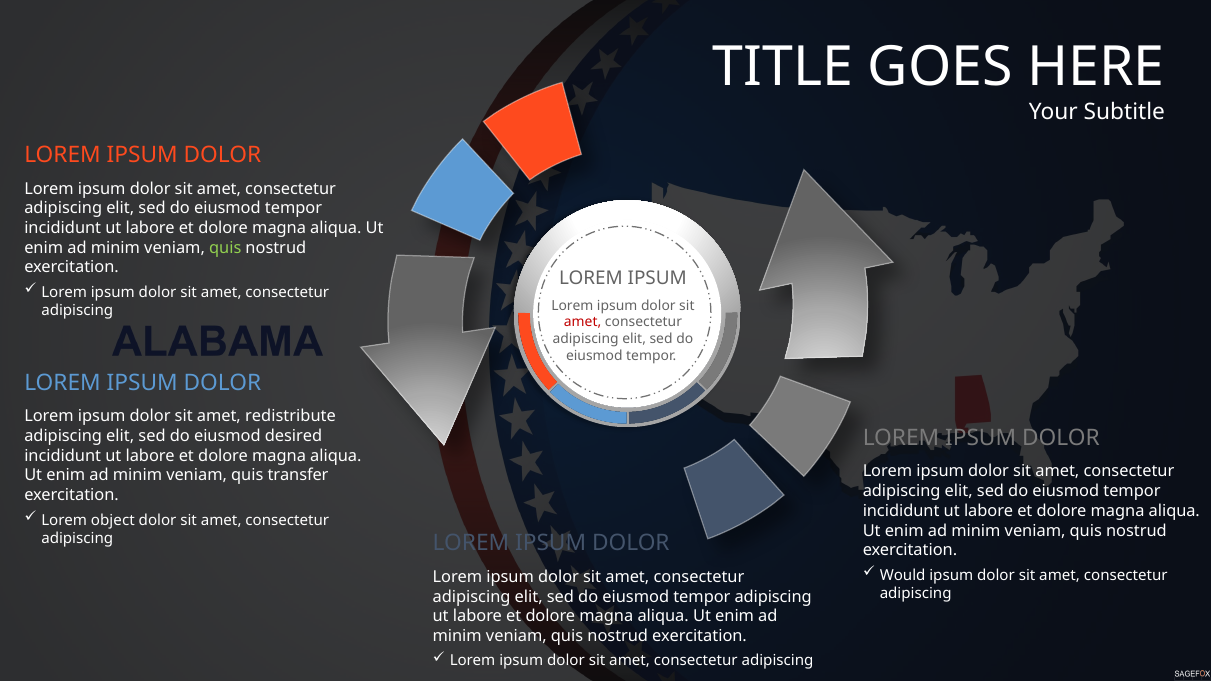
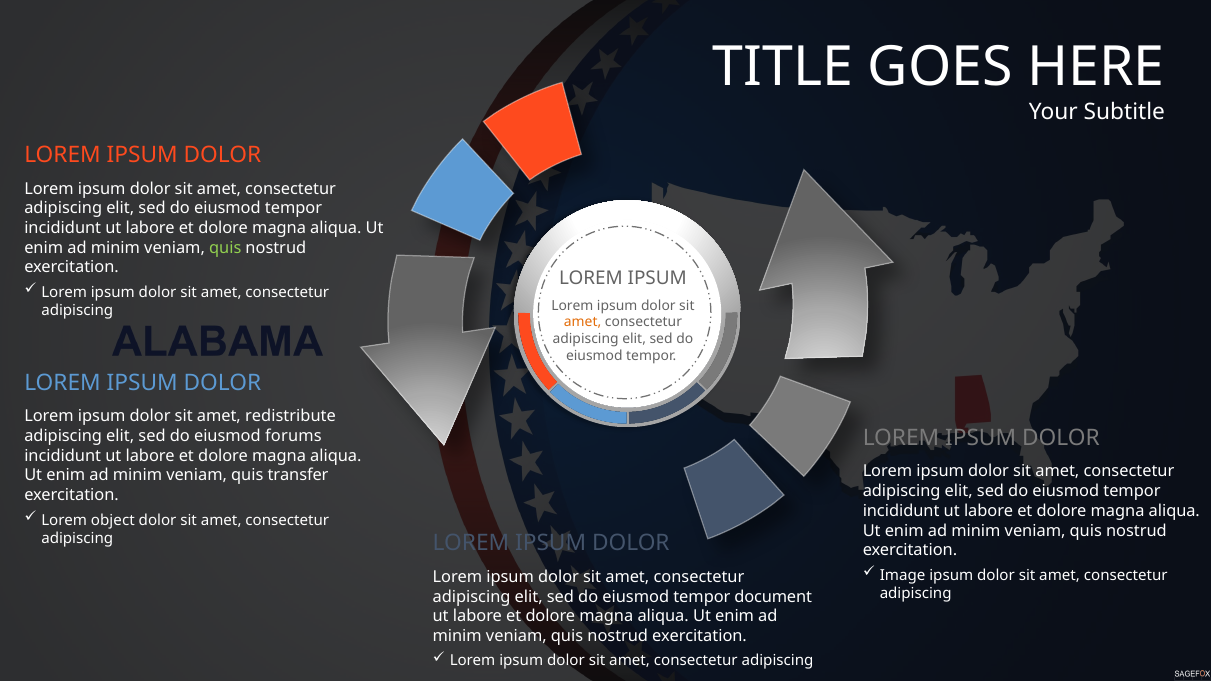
amet colour: red -> orange (583, 322)
desired: desired -> forums (293, 436)
Would: Would -> Image (903, 575)
tempor adipiscing: adipiscing -> document (773, 597)
